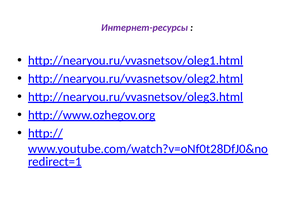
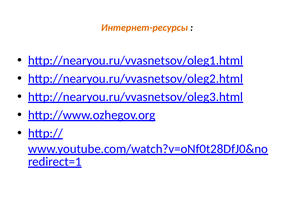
Интернет-ресурсы colour: purple -> orange (145, 28)
